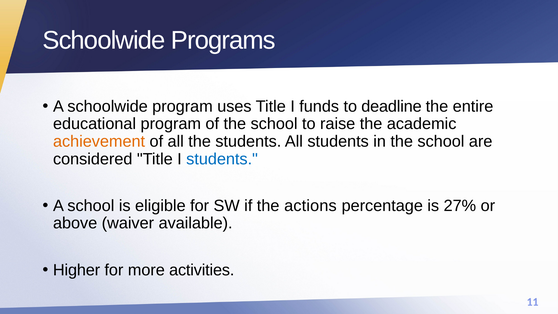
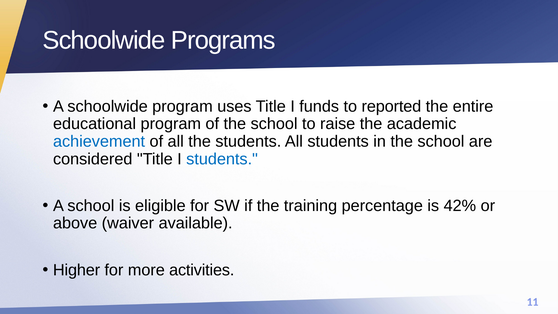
deadline: deadline -> reported (391, 106)
achievement colour: orange -> blue (99, 141)
actions: actions -> training (311, 206)
27%: 27% -> 42% (460, 206)
